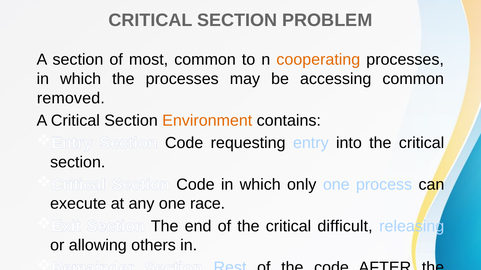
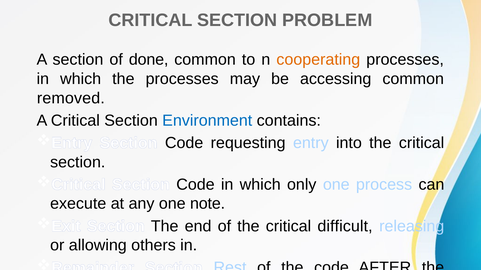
most: most -> done (149, 60)
Environment colour: orange -> blue (207, 121)
race: race -> note (208, 204)
